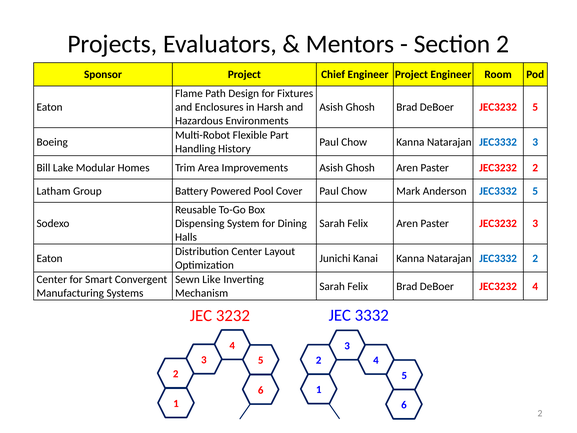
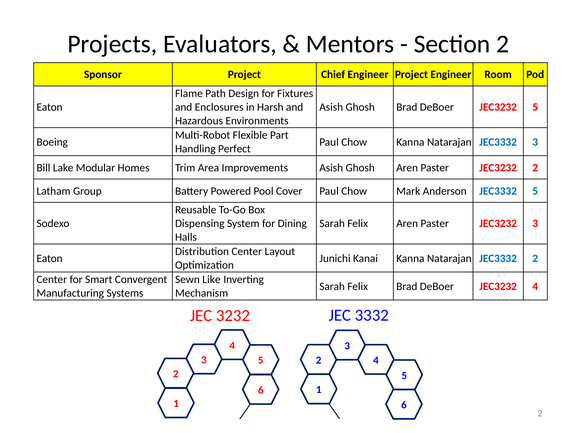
History: History -> Perfect (234, 149)
